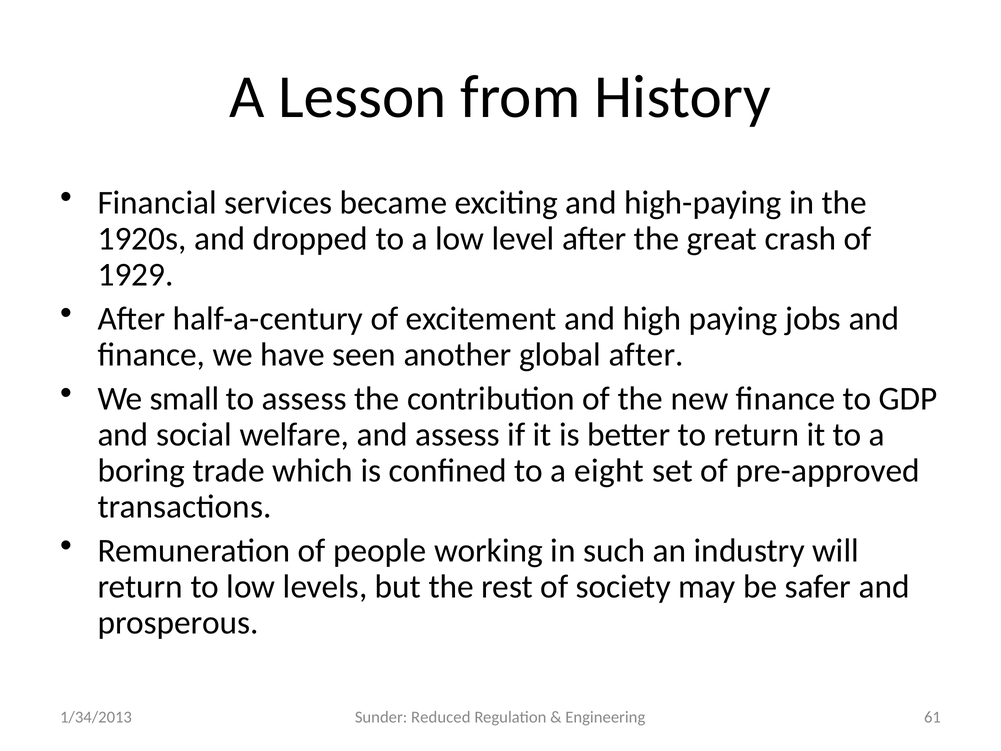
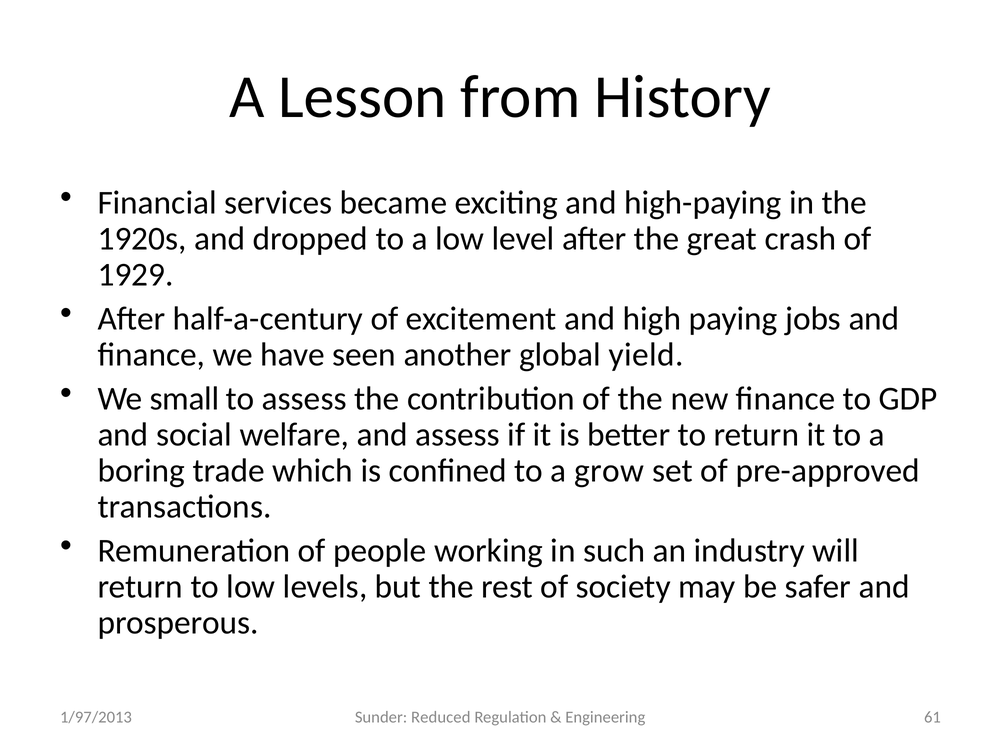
global after: after -> yield (646, 355)
eight: eight -> grow (609, 471)
1/34/2013: 1/34/2013 -> 1/97/2013 (96, 717)
